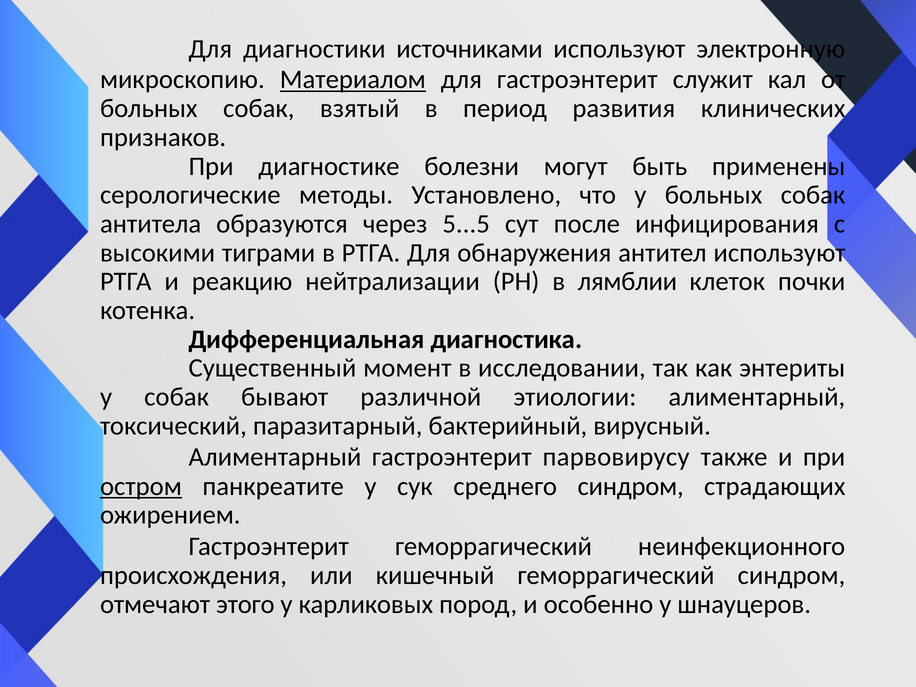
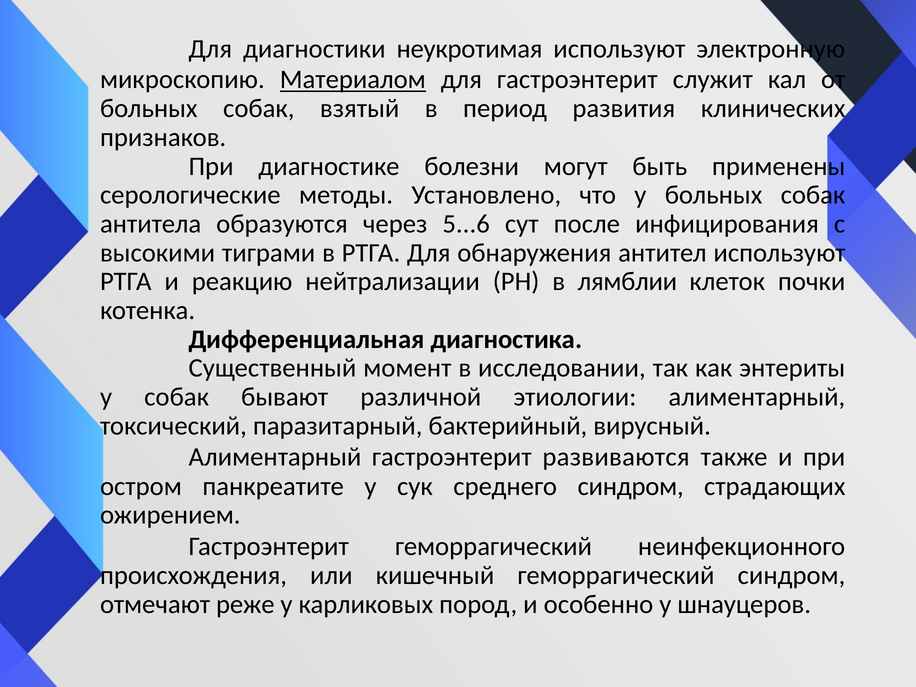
источниками: источниками -> неукротимая (470, 49)
5...5: 5...5 -> 5...6 (466, 224)
парвовирусу: парвовирусу -> развиваются (616, 457)
остром underline: present -> none (141, 486)
этого: этого -> реже (245, 604)
